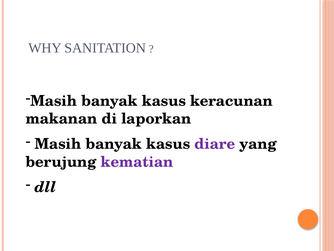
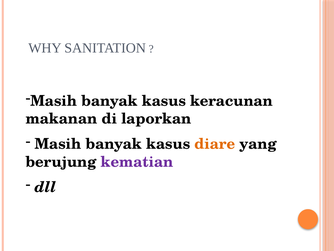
diare colour: purple -> orange (215, 144)
